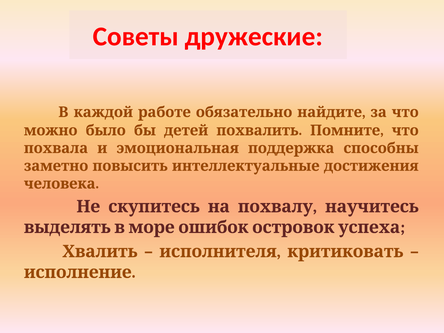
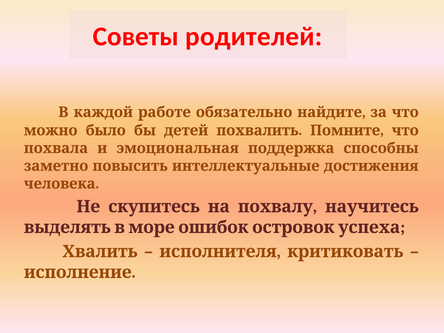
дружеские: дружеские -> родителей (254, 37)
